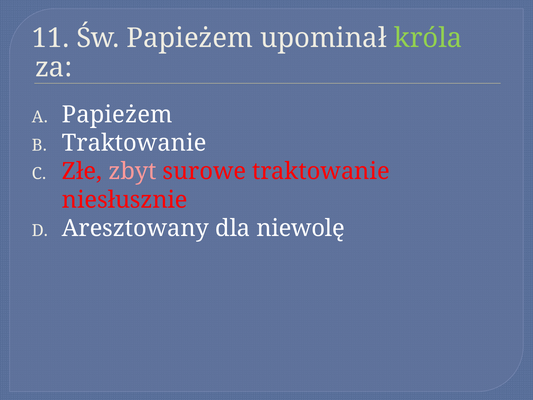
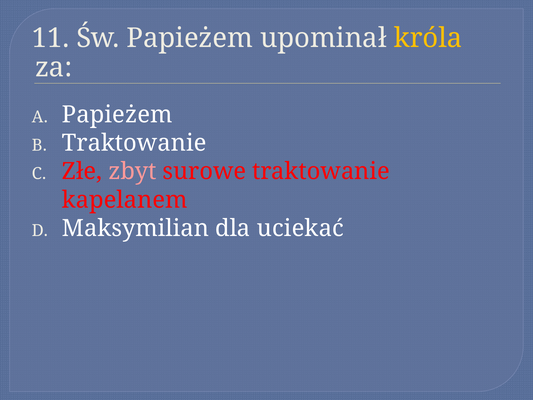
króla colour: light green -> yellow (428, 38)
niesłusznie: niesłusznie -> kapelanem (125, 200)
Aresztowany: Aresztowany -> Maksymilian (135, 228)
niewolę: niewolę -> uciekać (300, 228)
